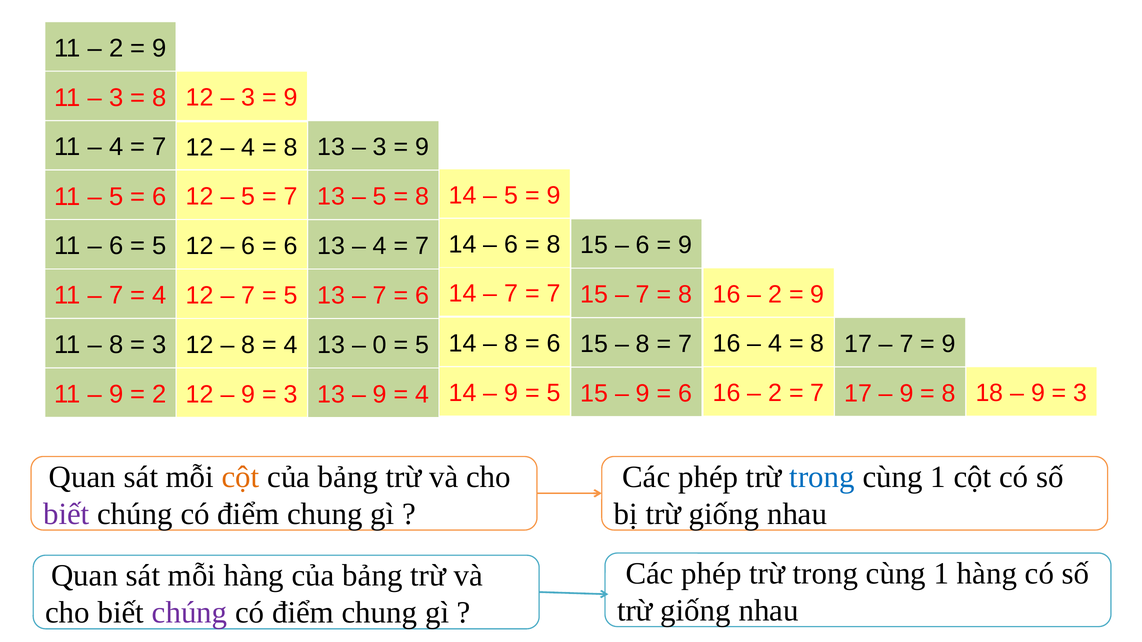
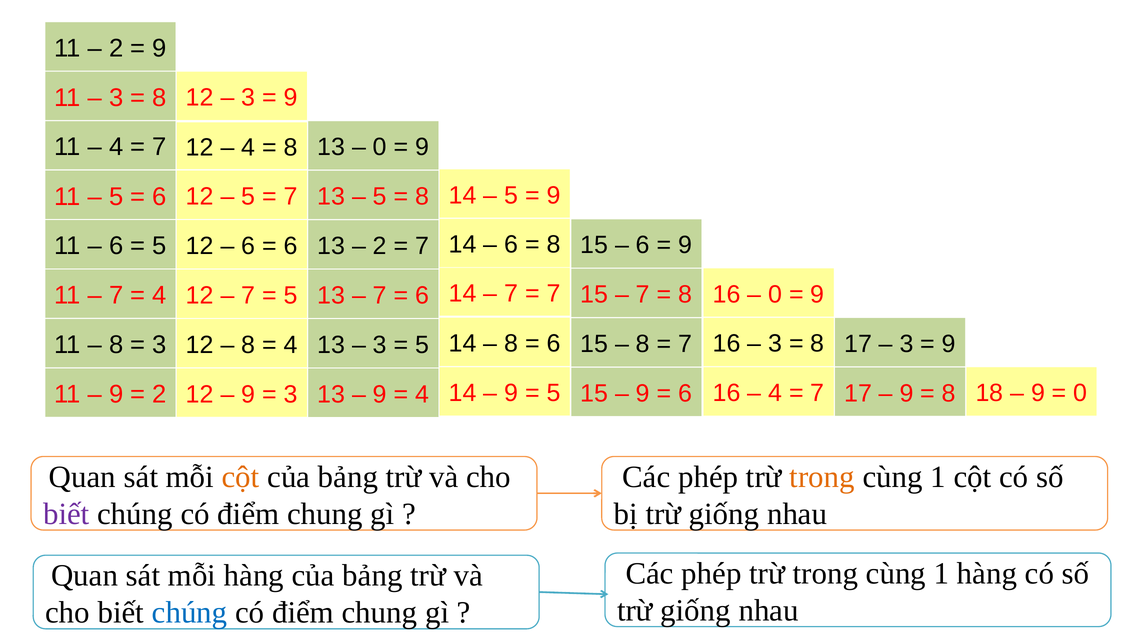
3: 3 -> 0 (380, 147)
4: 4 -> 2 (380, 246)
2: 2 -> 0 (775, 294)
4: 4 -> 3 (775, 344)
7: 7 -> 3 (907, 344)
0: 0 -> 3 (380, 345)
2: 2 -> 4 (775, 393)
3: 3 -> 0 (1080, 393)
trong colour: blue -> orange (822, 477)
chúng colour: purple -> blue (190, 613)
